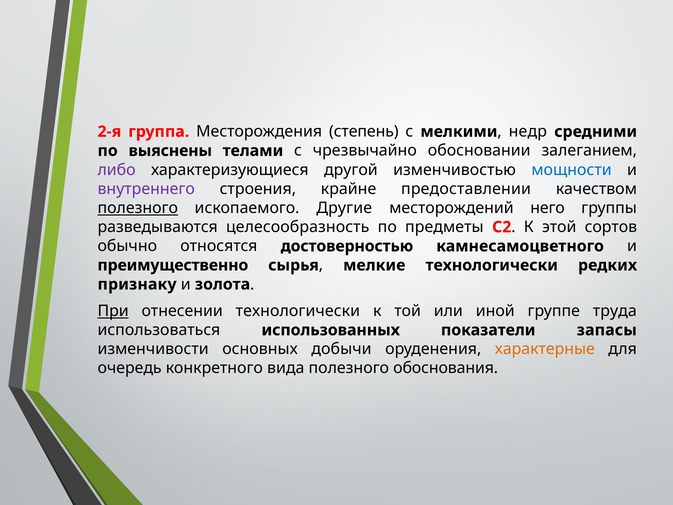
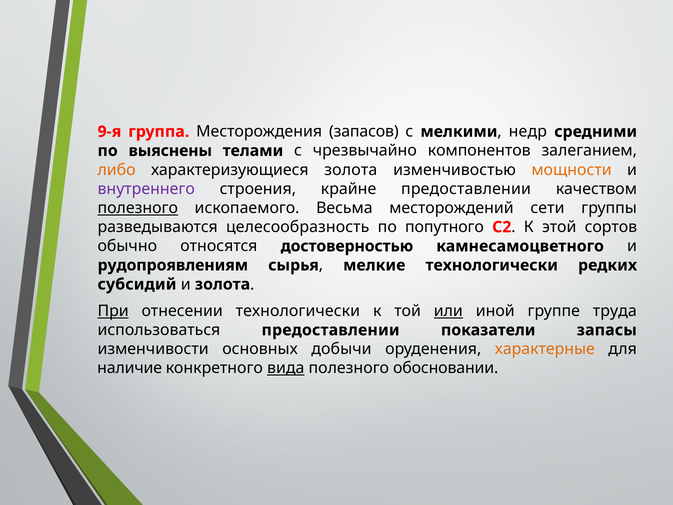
2-я: 2-я -> 9-я (109, 132)
степень: степень -> запасов (364, 132)
обосновании: обосновании -> компонентов (479, 151)
либо colour: purple -> orange (117, 170)
характеризующиеся другой: другой -> золота (351, 170)
мощности colour: blue -> orange (572, 170)
Другие: Другие -> Весьма (344, 208)
него: него -> сети (547, 208)
предметы: предметы -> попутного (444, 227)
преимущественно: преимущественно -> рудопроявлениям (173, 265)
признаку: признаку -> субсидий (137, 284)
или underline: none -> present (448, 311)
использоваться использованных: использованных -> предоставлении (331, 330)
очередь: очередь -> наличие (130, 368)
вида underline: none -> present (286, 368)
обоснования: обоснования -> обосновании (446, 368)
